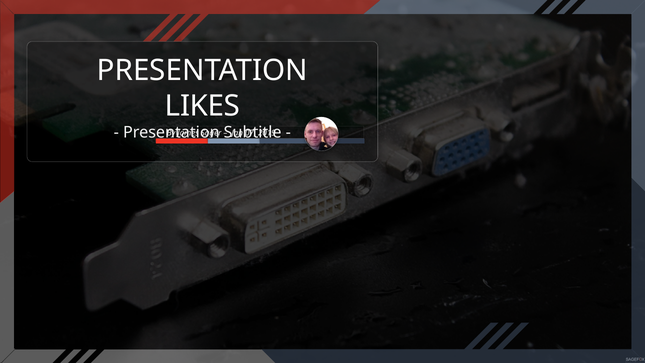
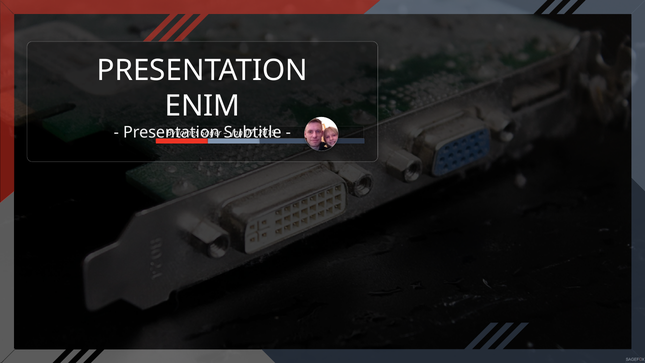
LIKES: LIKES -> ENIM (202, 106)
